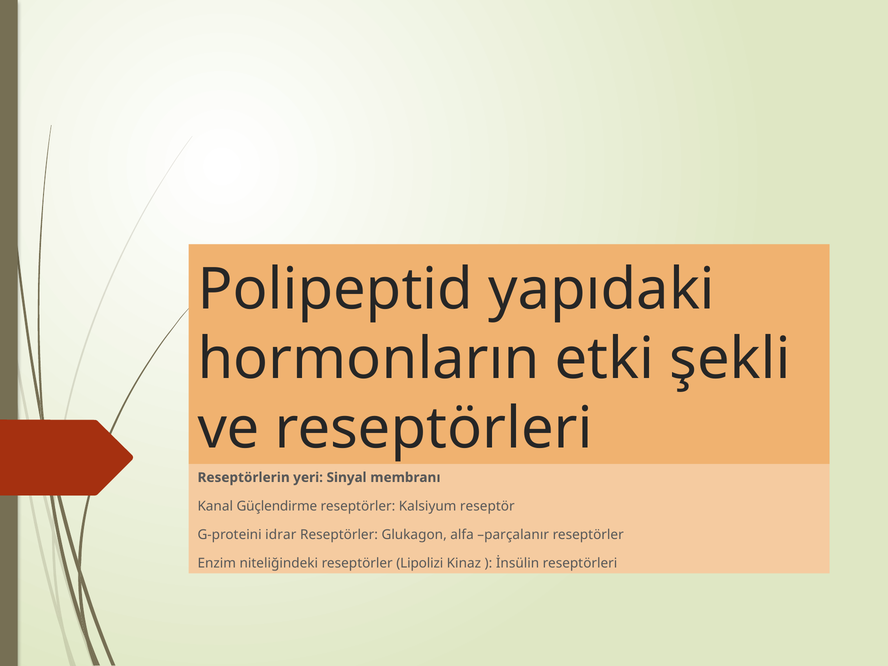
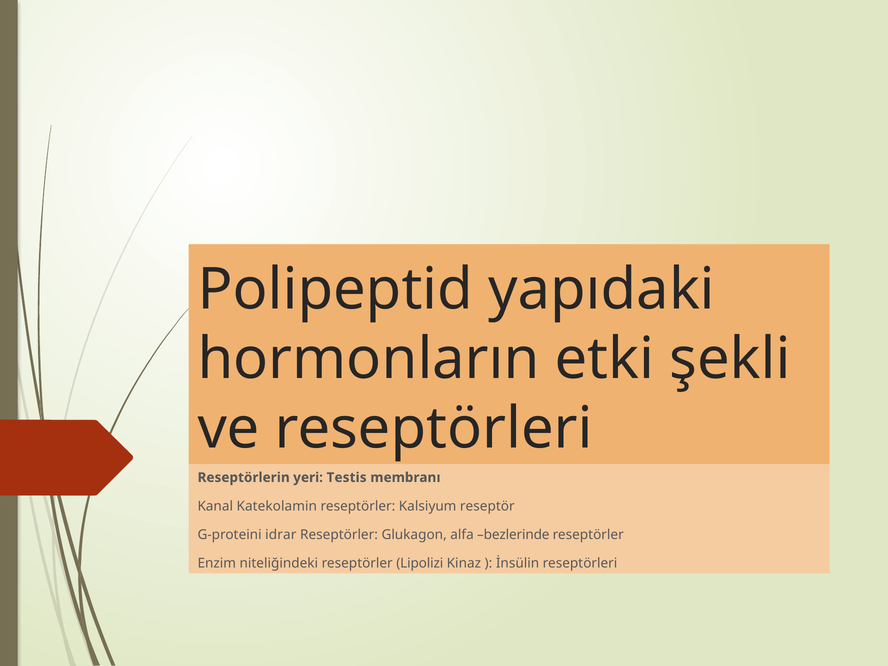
Sinyal: Sinyal -> Testis (347, 477)
Güçlendirme: Güçlendirme -> Katekolamin (277, 506)
parçalanır: parçalanır -> bezlerinde (513, 535)
